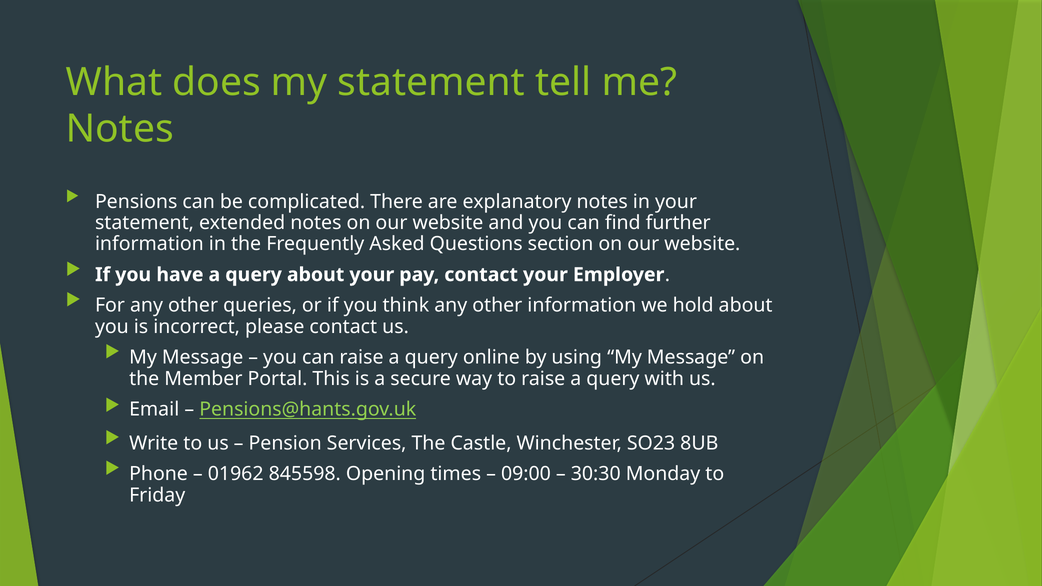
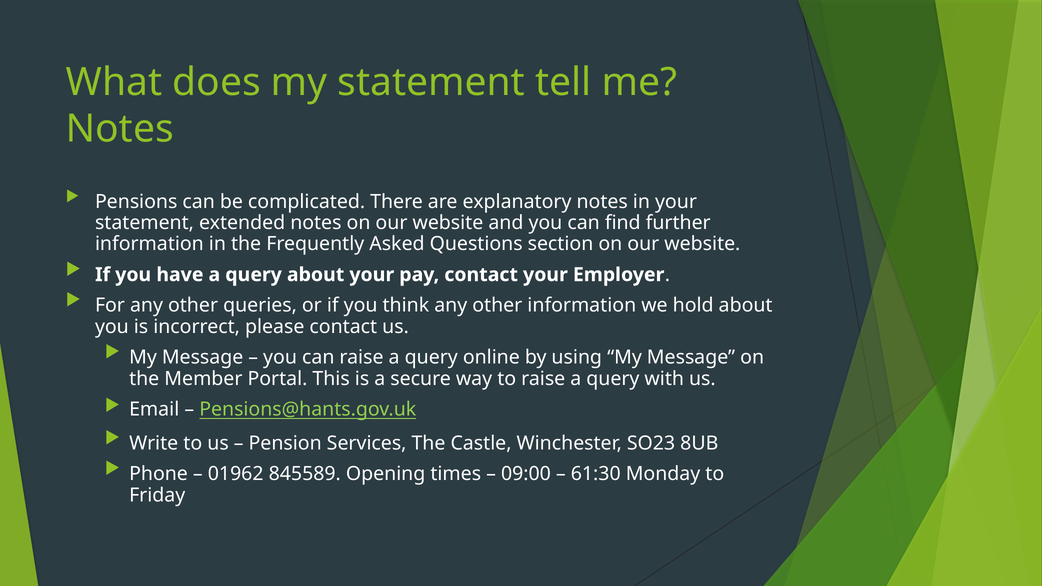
845598: 845598 -> 845589 (305, 474)
30:30: 30:30 -> 61:30 (596, 474)
